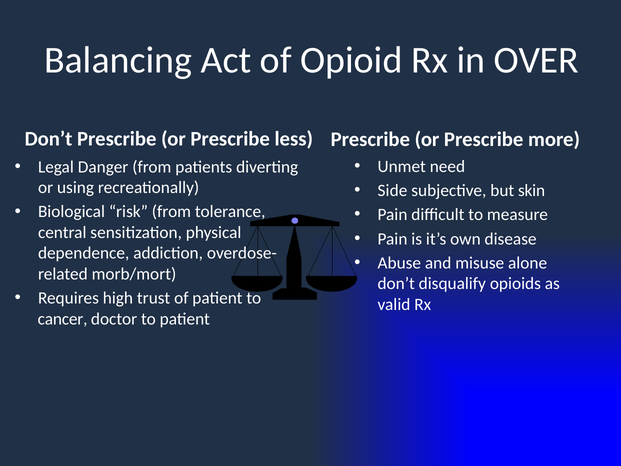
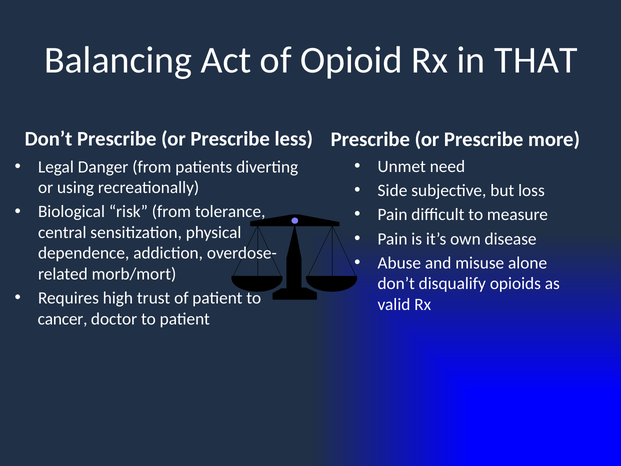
OVER: OVER -> THAT (536, 60)
skin: skin -> loss (531, 190)
